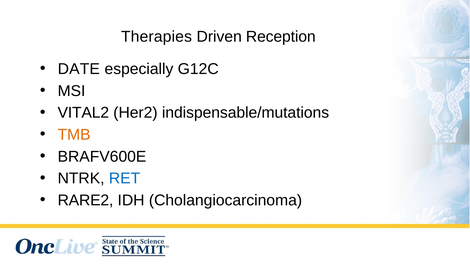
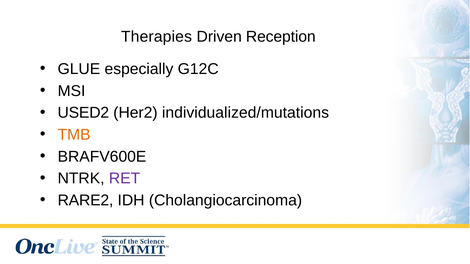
DATE: DATE -> GLUE (79, 69)
VITAL2: VITAL2 -> USED2 (83, 113)
indispensable/mutations: indispensable/mutations -> individualized/mutations (245, 113)
RET colour: blue -> purple (125, 179)
